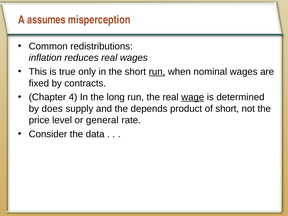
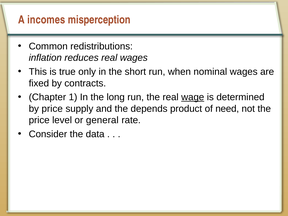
assumes: assumes -> incomes (46, 20)
run underline: present -> none (157, 72)
4: 4 -> 1 (73, 97)
by does: does -> price (52, 109)
of short: short -> need (227, 109)
